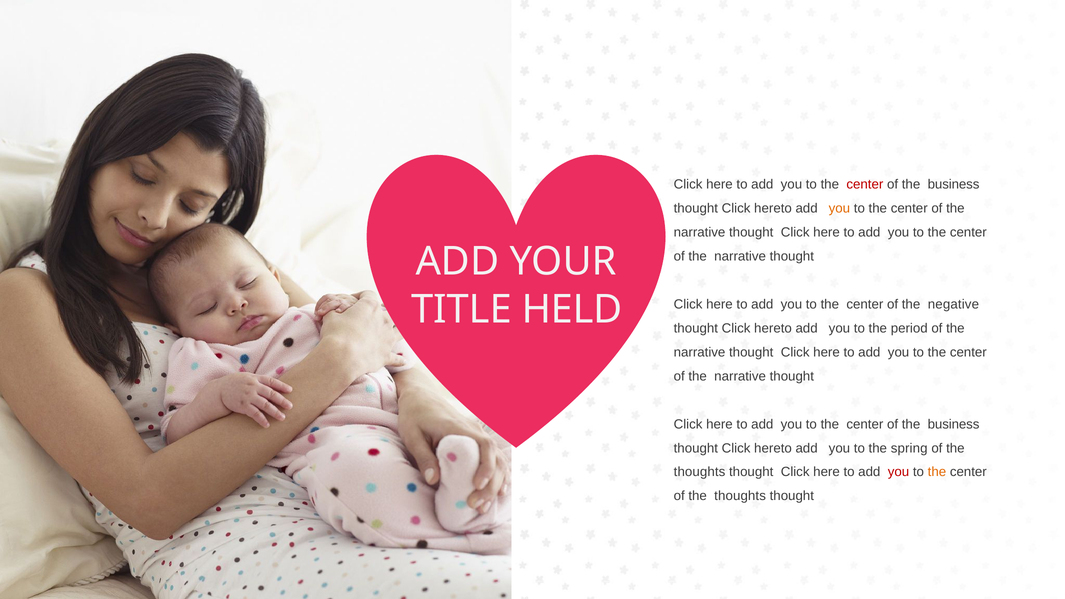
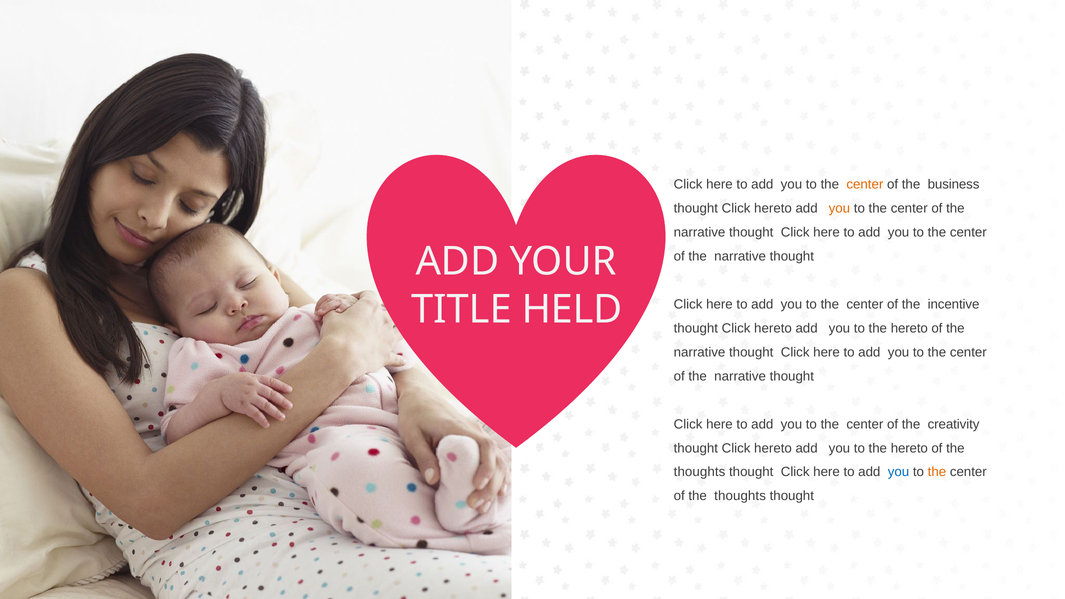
center colour: red -> orange (865, 185)
negative: negative -> incentive (954, 304)
period: period -> hereto (909, 328)
business: business -> creativity (954, 424)
spring: spring -> hereto (909, 448)
you colour: red -> blue (899, 472)
